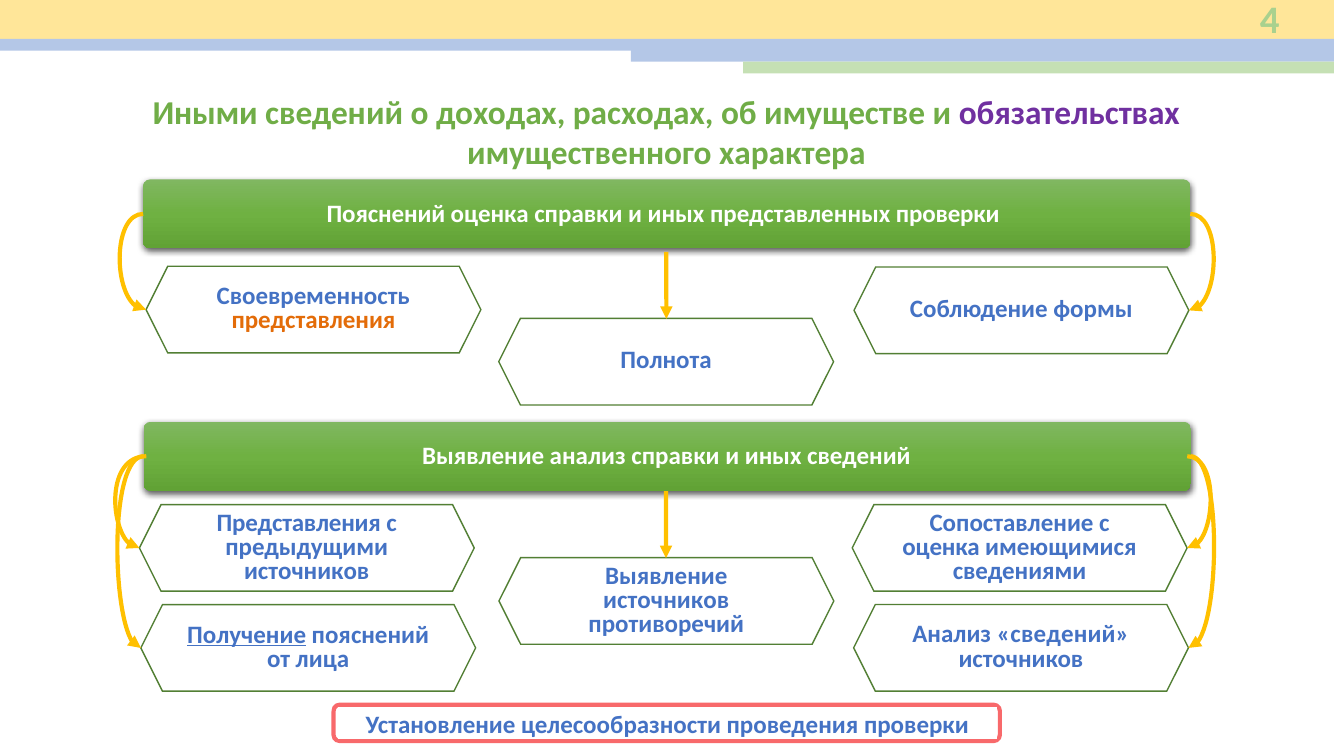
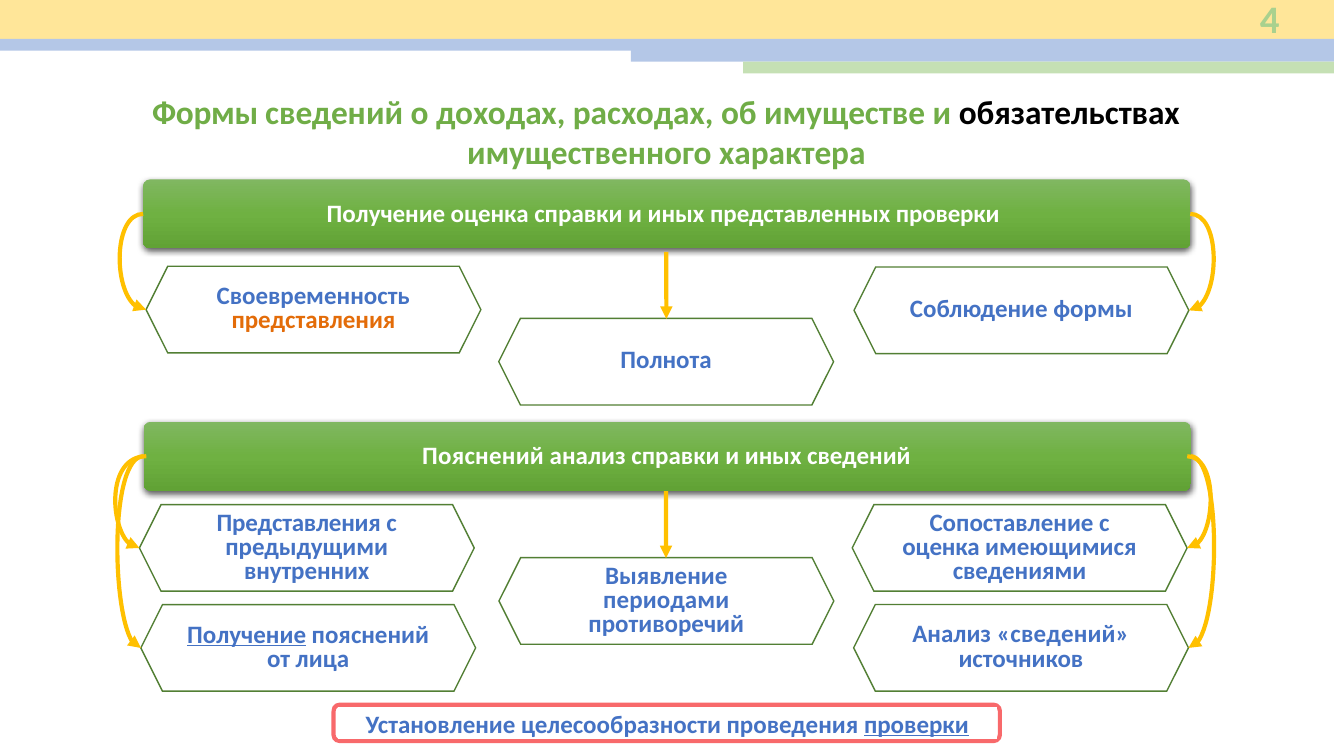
Иными: Иными -> Формы (205, 113)
обязательствах colour: purple -> black (1069, 113)
Пояснений: Пояснений -> Получение (386, 214)
Выявление: Выявление -> Пояснений (483, 456)
источников: источников -> внутренних (307, 571)
источников: источников -> периодами (666, 600)
проверки underline: none -> present (916, 725)
